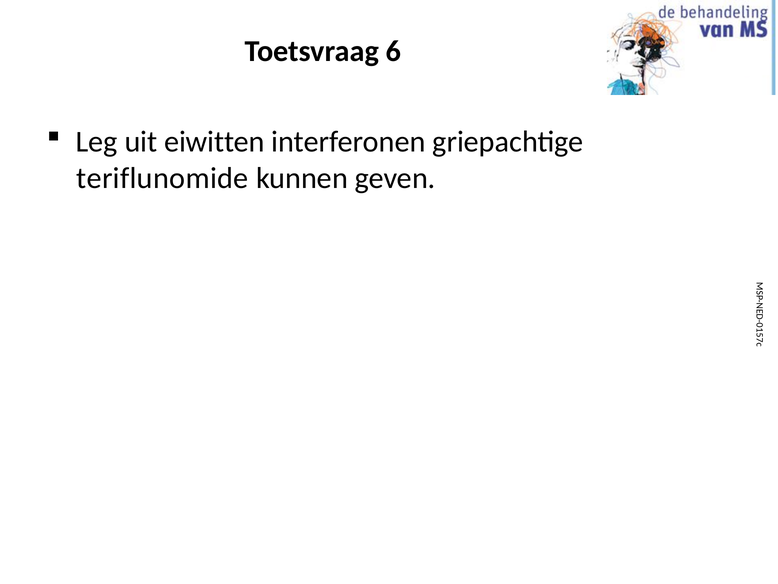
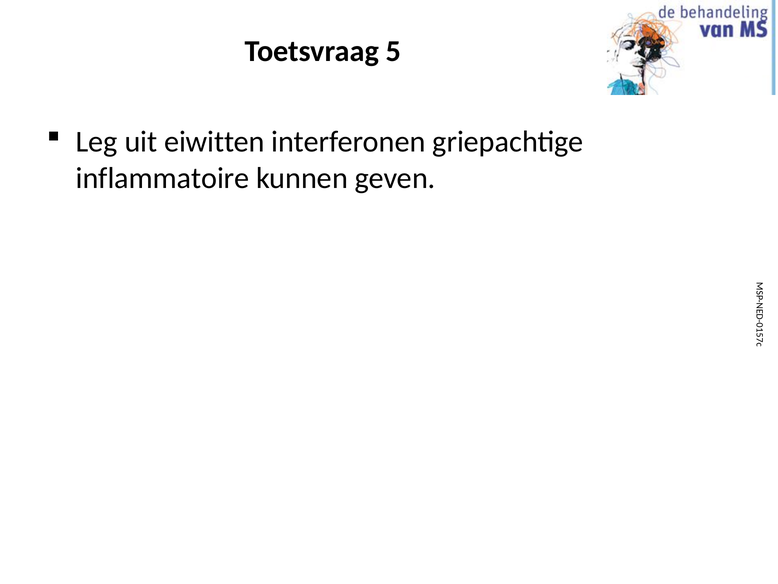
Toetsvraag 6: 6 -> 5 (393, 51)
teriflunomide: teriflunomide -> inflammatoire (163, 178)
